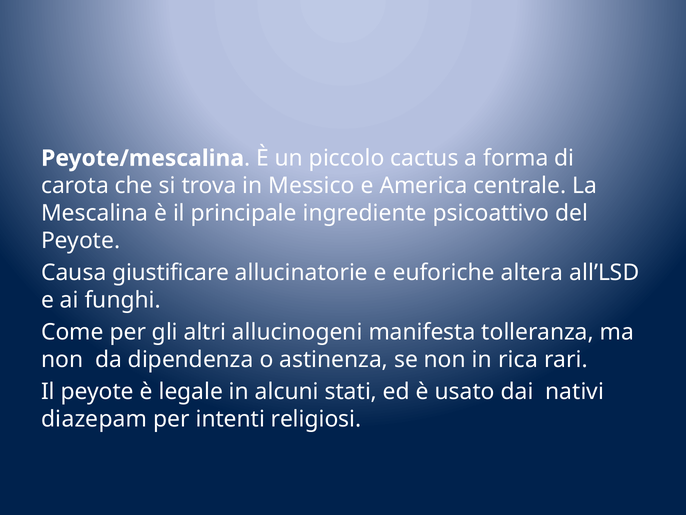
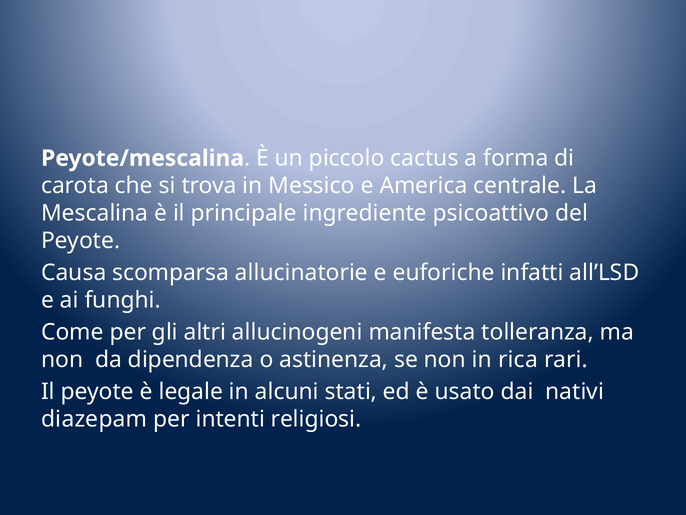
giustificare: giustificare -> scomparsa (171, 272)
altera: altera -> infatti (532, 272)
